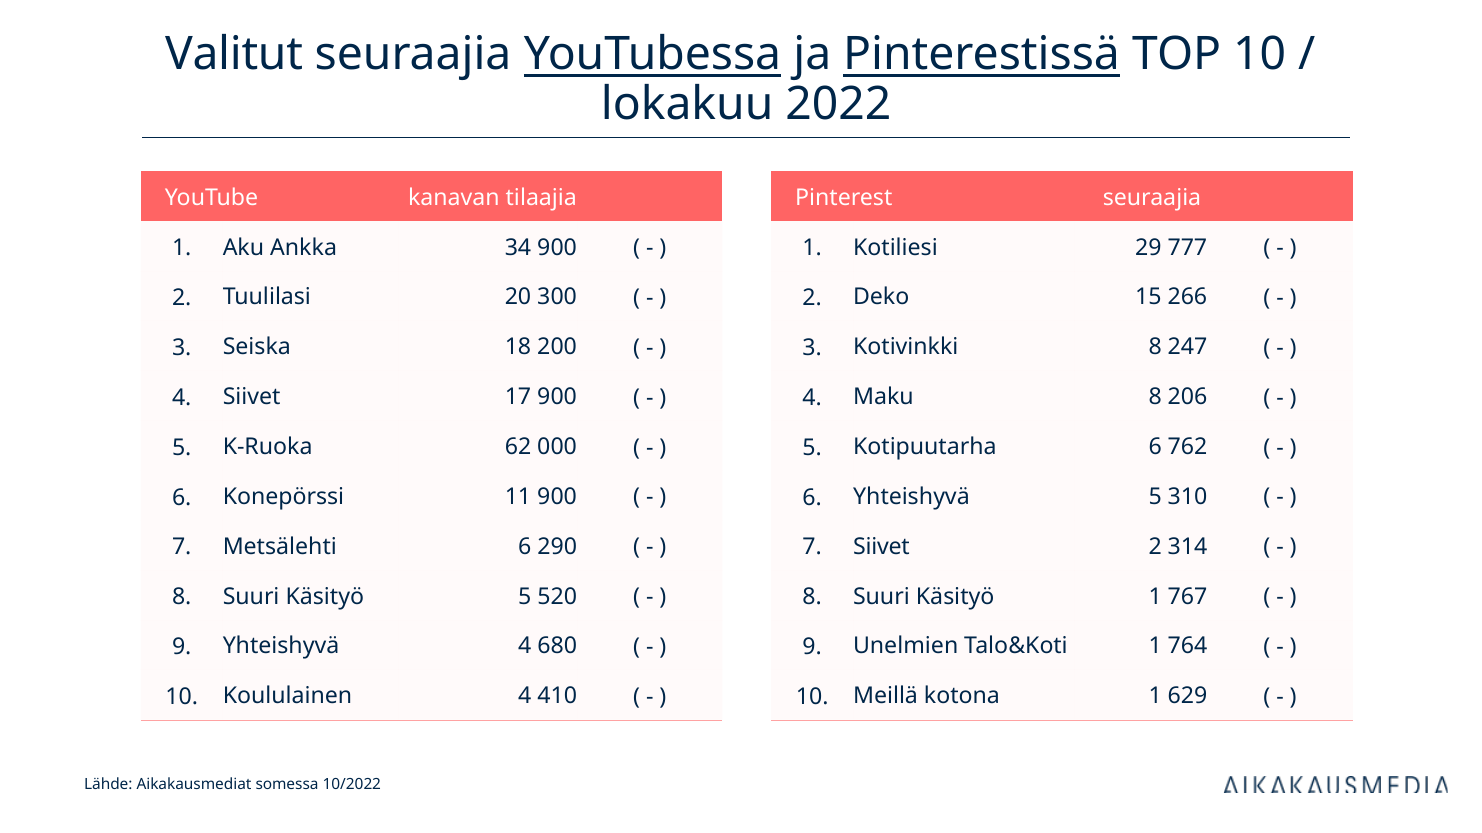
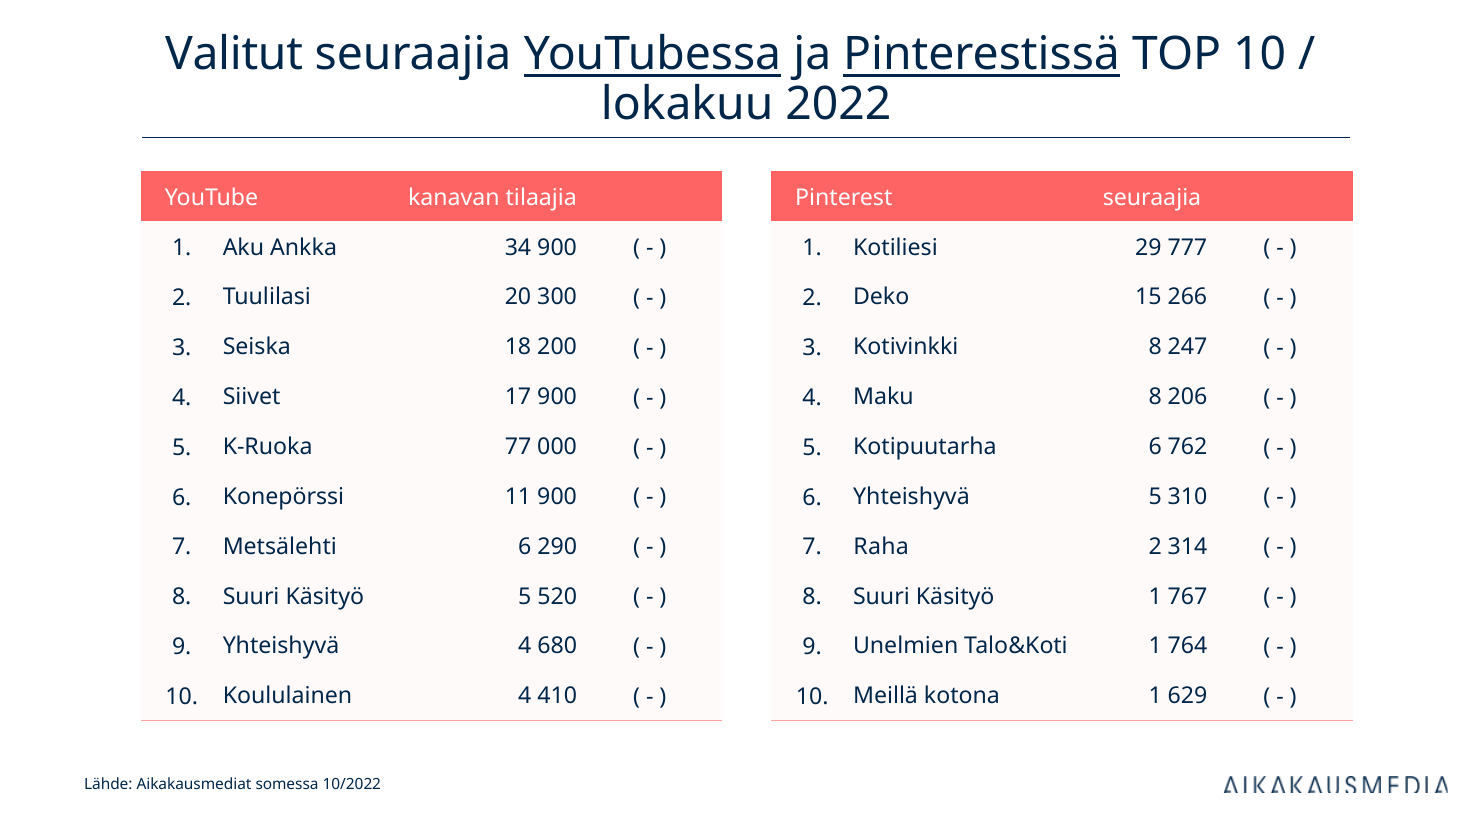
62: 62 -> 77 (518, 447)
7 Siivet: Siivet -> Raha (881, 547)
